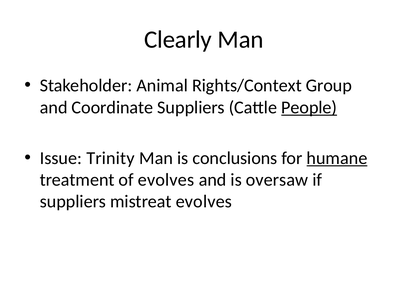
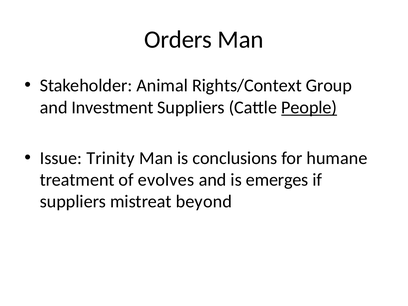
Clearly: Clearly -> Orders (178, 39)
Coordinate: Coordinate -> Investment (113, 107)
humane underline: present -> none (337, 158)
oversaw: oversaw -> emerges (277, 180)
mistreat evolves: evolves -> beyond (204, 202)
